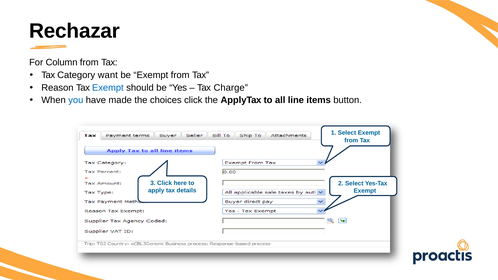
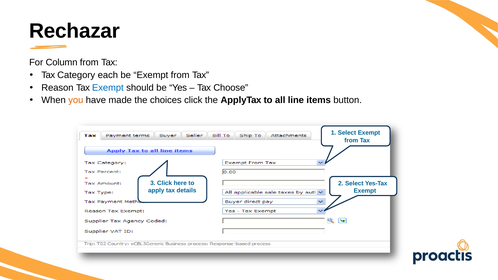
want: want -> each (108, 75)
Charge: Charge -> Choose (231, 88)
you colour: blue -> orange (76, 100)
